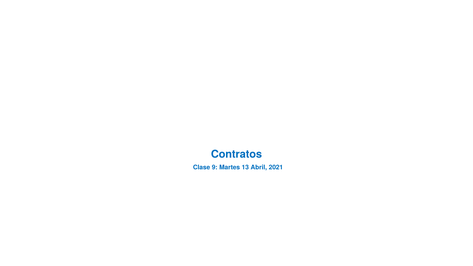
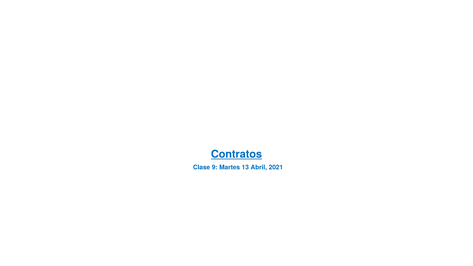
Contratos underline: none -> present (236, 154)
